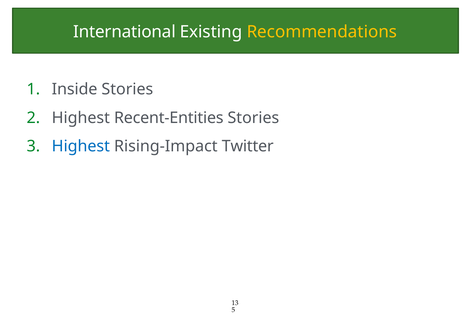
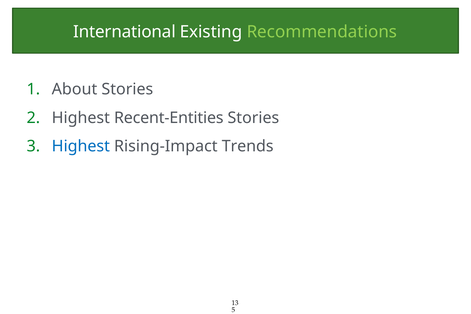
Recommendations colour: yellow -> light green (322, 32)
Inside: Inside -> About (75, 89)
Twitter: Twitter -> Trends (248, 146)
